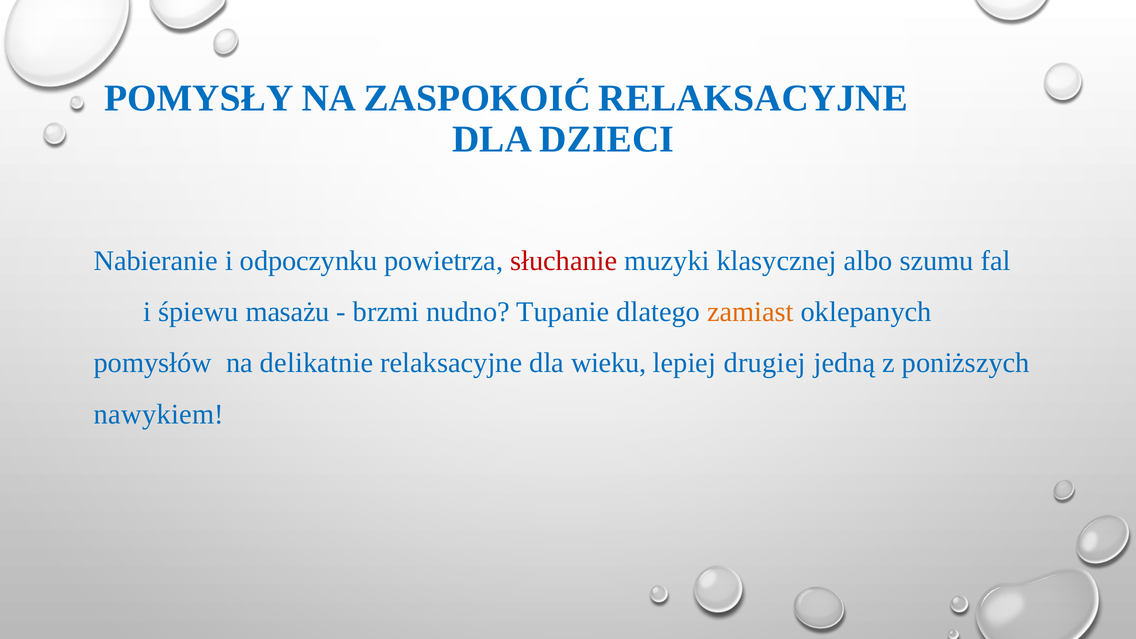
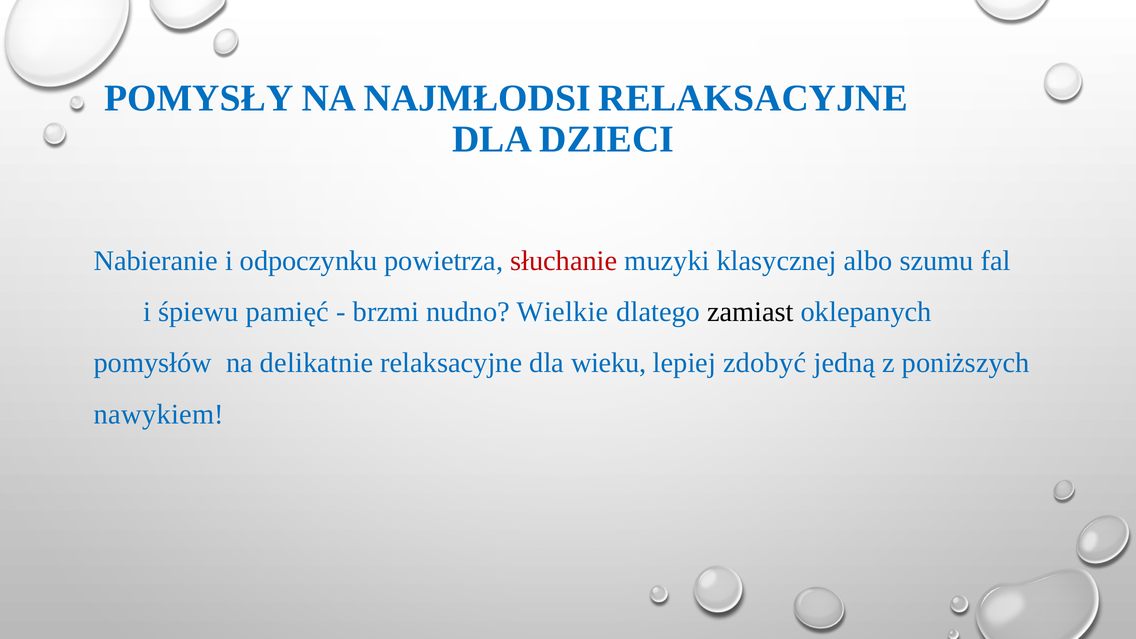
ZASPOKOIĆ: ZASPOKOIĆ -> NAJMŁODSI (477, 98)
masażu: masażu -> pamięć (287, 312)
Tupanie: Tupanie -> Wielkie (563, 312)
zamiast colour: orange -> black (750, 312)
drugiej: drugiej -> zdobyć (765, 363)
